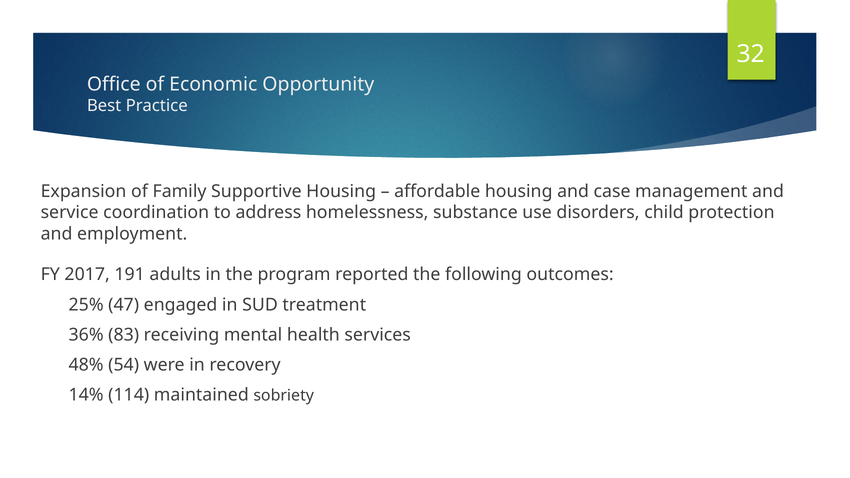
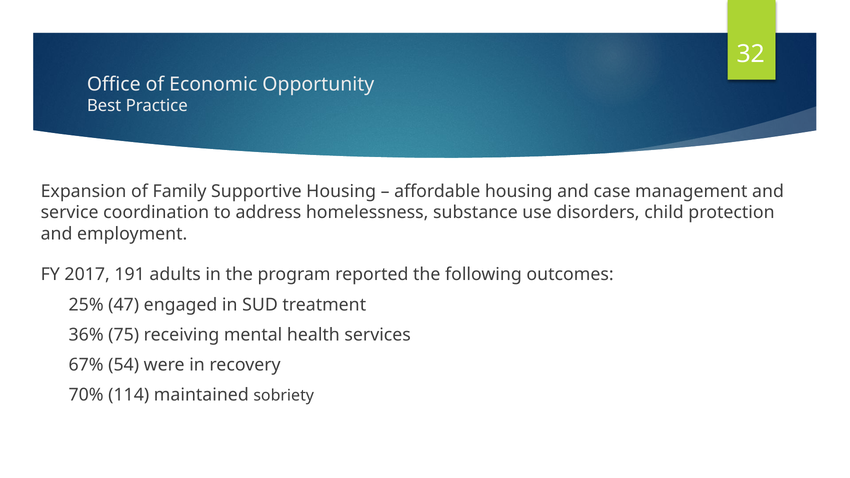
83: 83 -> 75 (124, 335)
48%: 48% -> 67% (86, 365)
14%: 14% -> 70% (86, 395)
